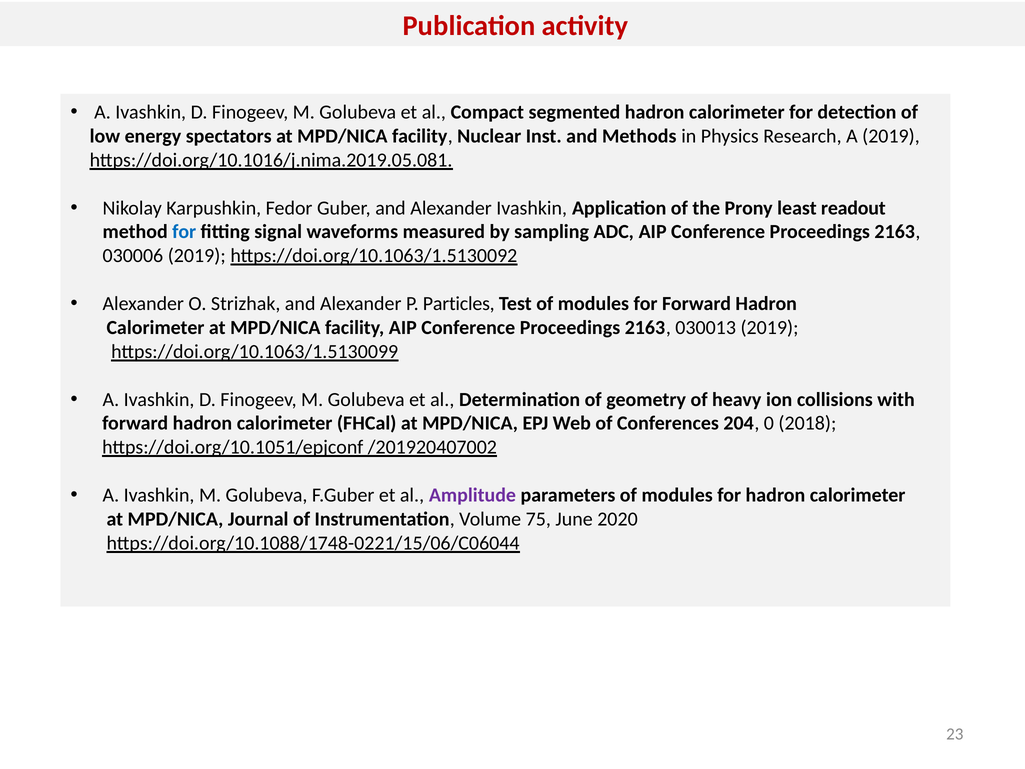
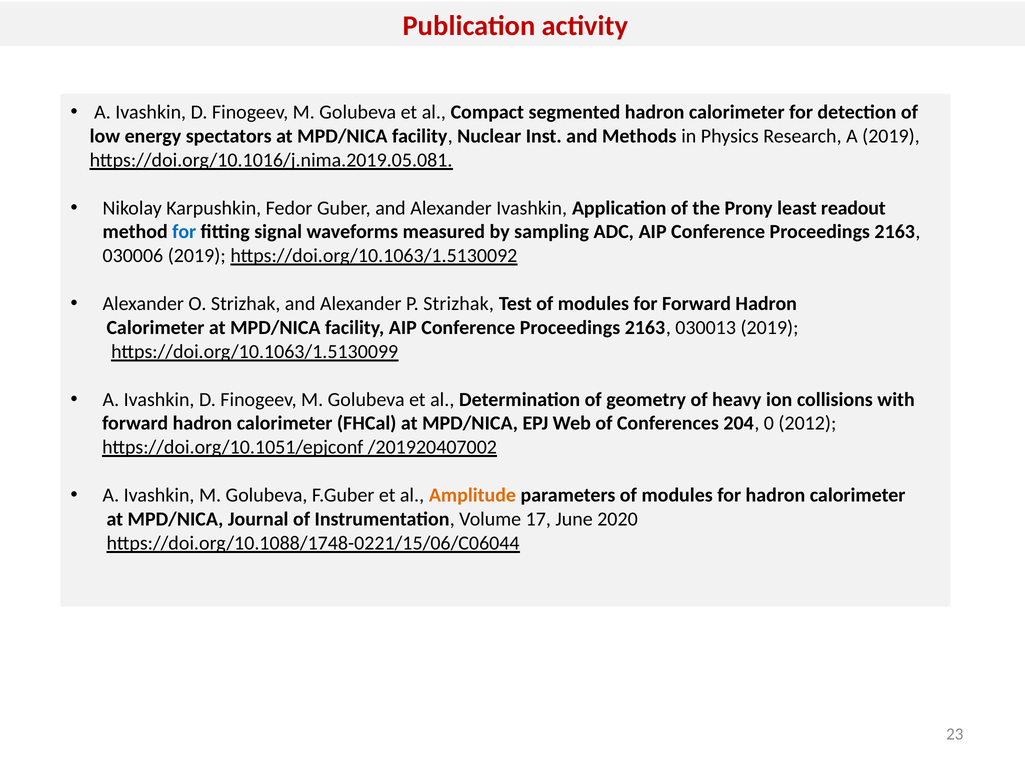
P Particles: Particles -> Strizhak (459, 304)
2018: 2018 -> 2012 (807, 423)
Amplitude colour: purple -> orange (472, 495)
75: 75 -> 17 (538, 519)
